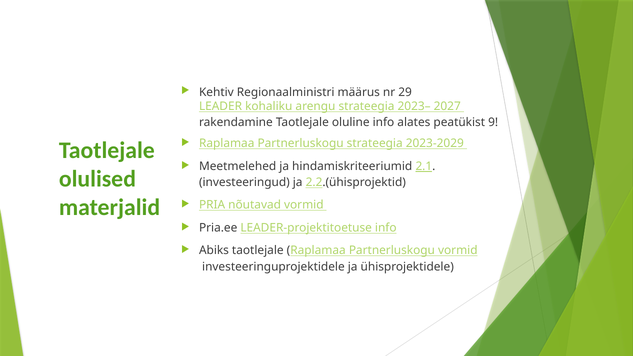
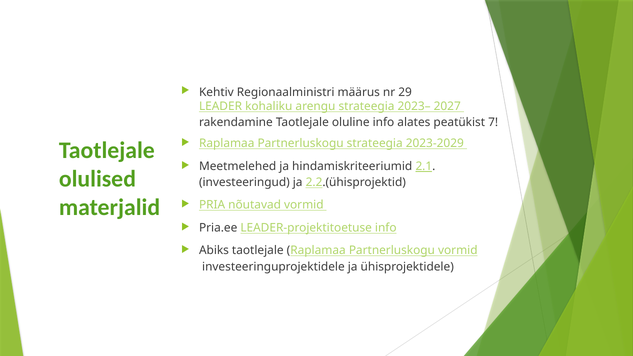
9: 9 -> 7 (493, 123)
